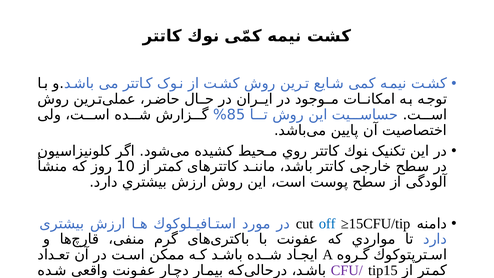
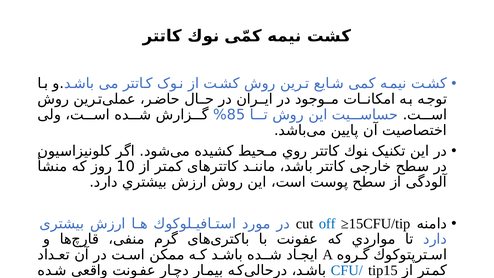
CFU/ colour: purple -> blue (347, 270)
